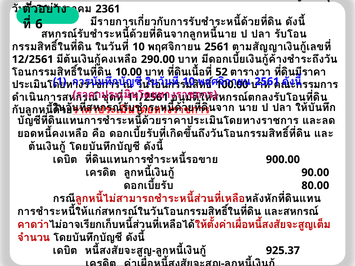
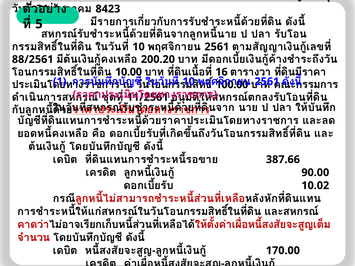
2361: 2361 -> 8423 (108, 9)
6: 6 -> 5 (39, 24)
12/2561: 12/2561 -> 88/2561 (33, 59)
290.00: 290.00 -> 200.20 (158, 59)
52: 52 -> 16 (222, 72)
900.00: 900.00 -> 387.66 (283, 160)
80.00: 80.00 -> 10.02 (315, 186)
925.37: 925.37 -> 170.00 (283, 251)
